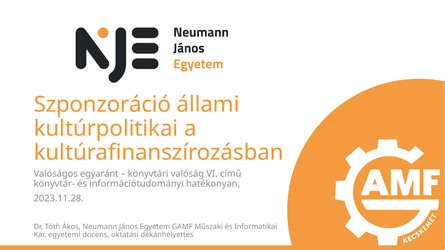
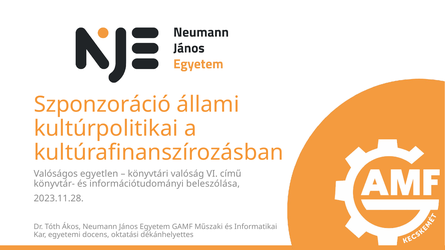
egyaránt: egyaránt -> egyetlen (99, 174)
hatékonyan: hatékonyan -> beleszólása (213, 184)
